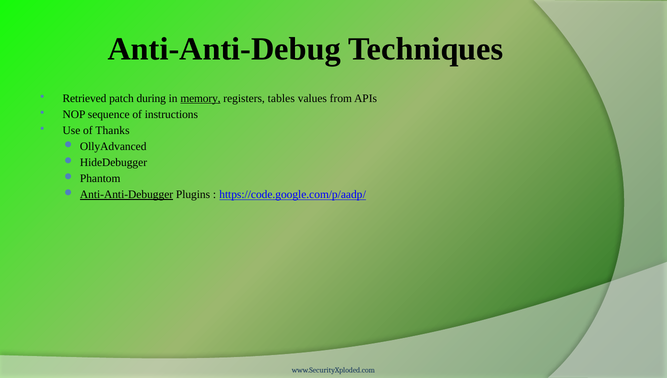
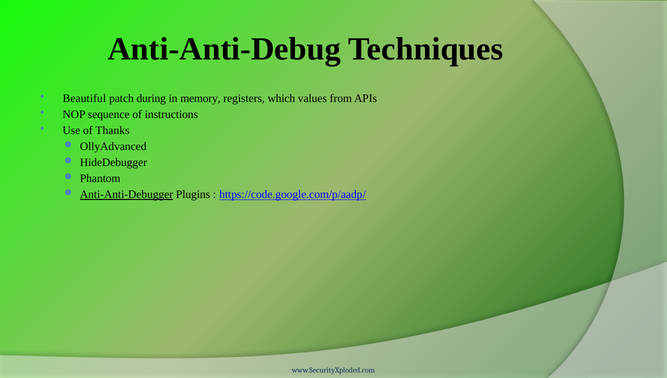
Retrieved: Retrieved -> Beautiful (84, 98)
memory underline: present -> none (200, 98)
tables: tables -> which (281, 98)
